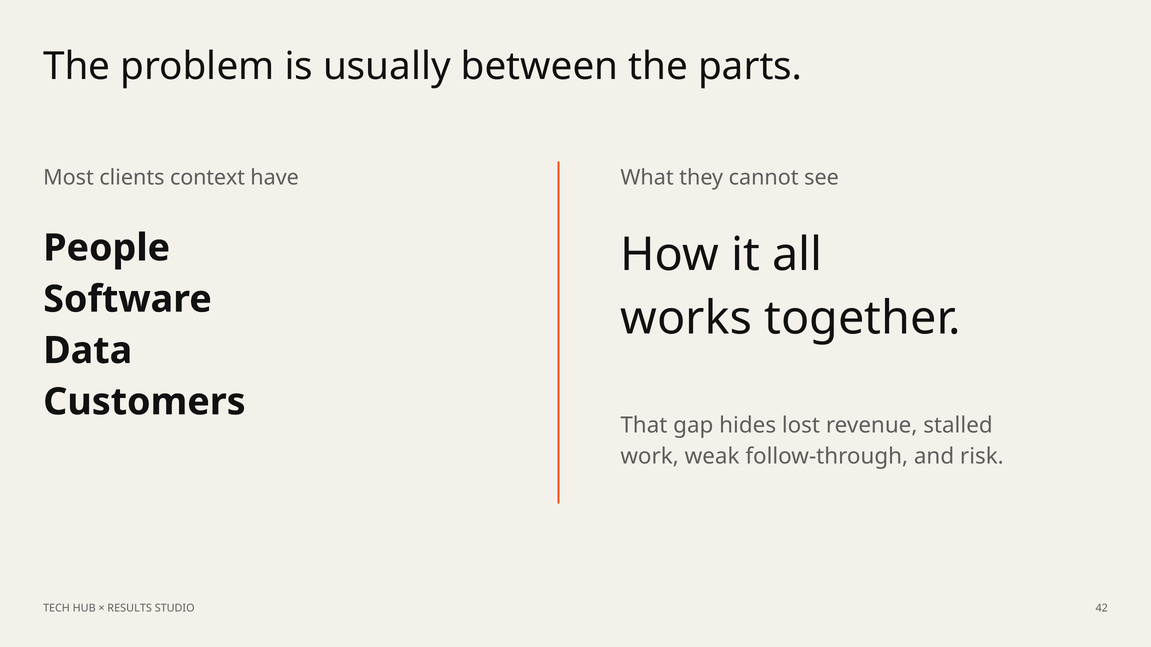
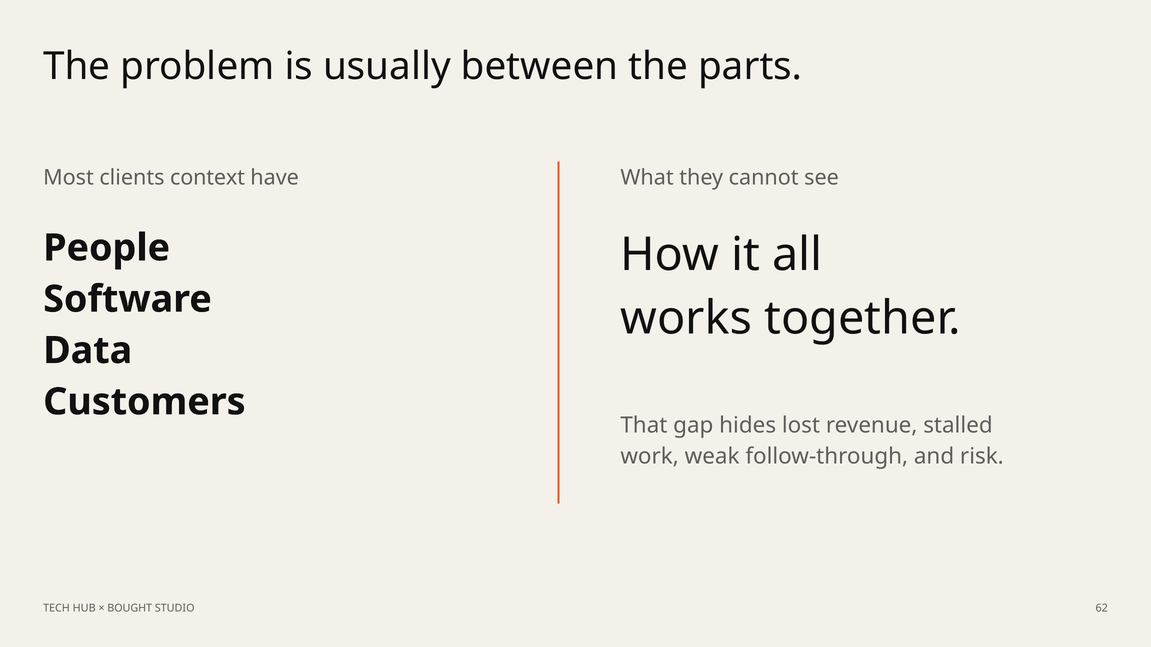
RESULTS: RESULTS -> BOUGHT (130, 609)
42: 42 -> 62 (1102, 609)
